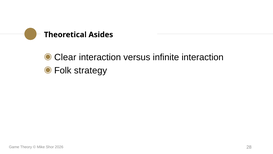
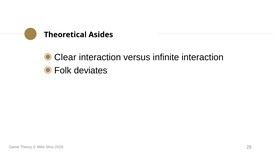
strategy: strategy -> deviates (91, 70)
